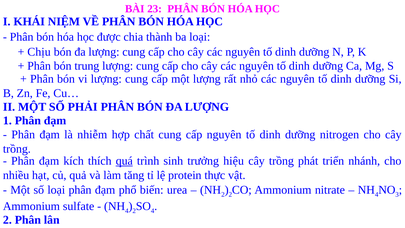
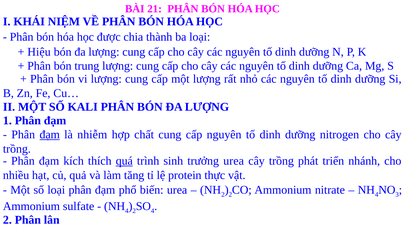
23: 23 -> 21 (155, 9)
Chịu: Chịu -> Hiệu (39, 52)
PHẢI: PHẢI -> KALI (83, 107)
đạm underline: none -> present (50, 135)
trưởng hiệu: hiệu -> urea (234, 161)
